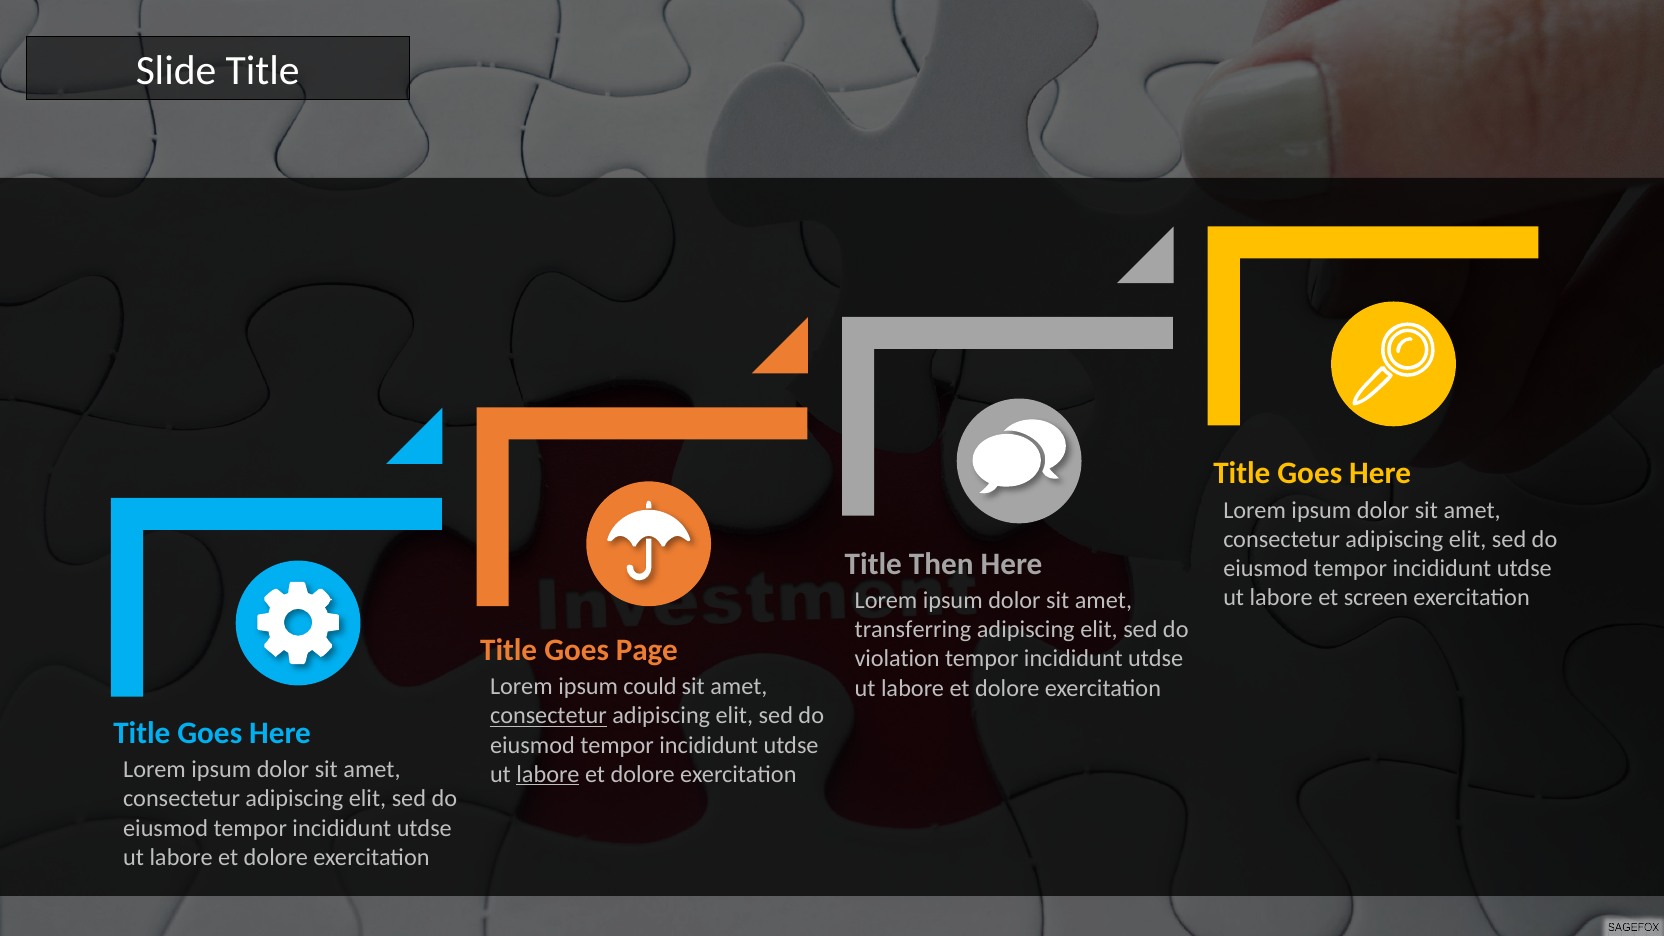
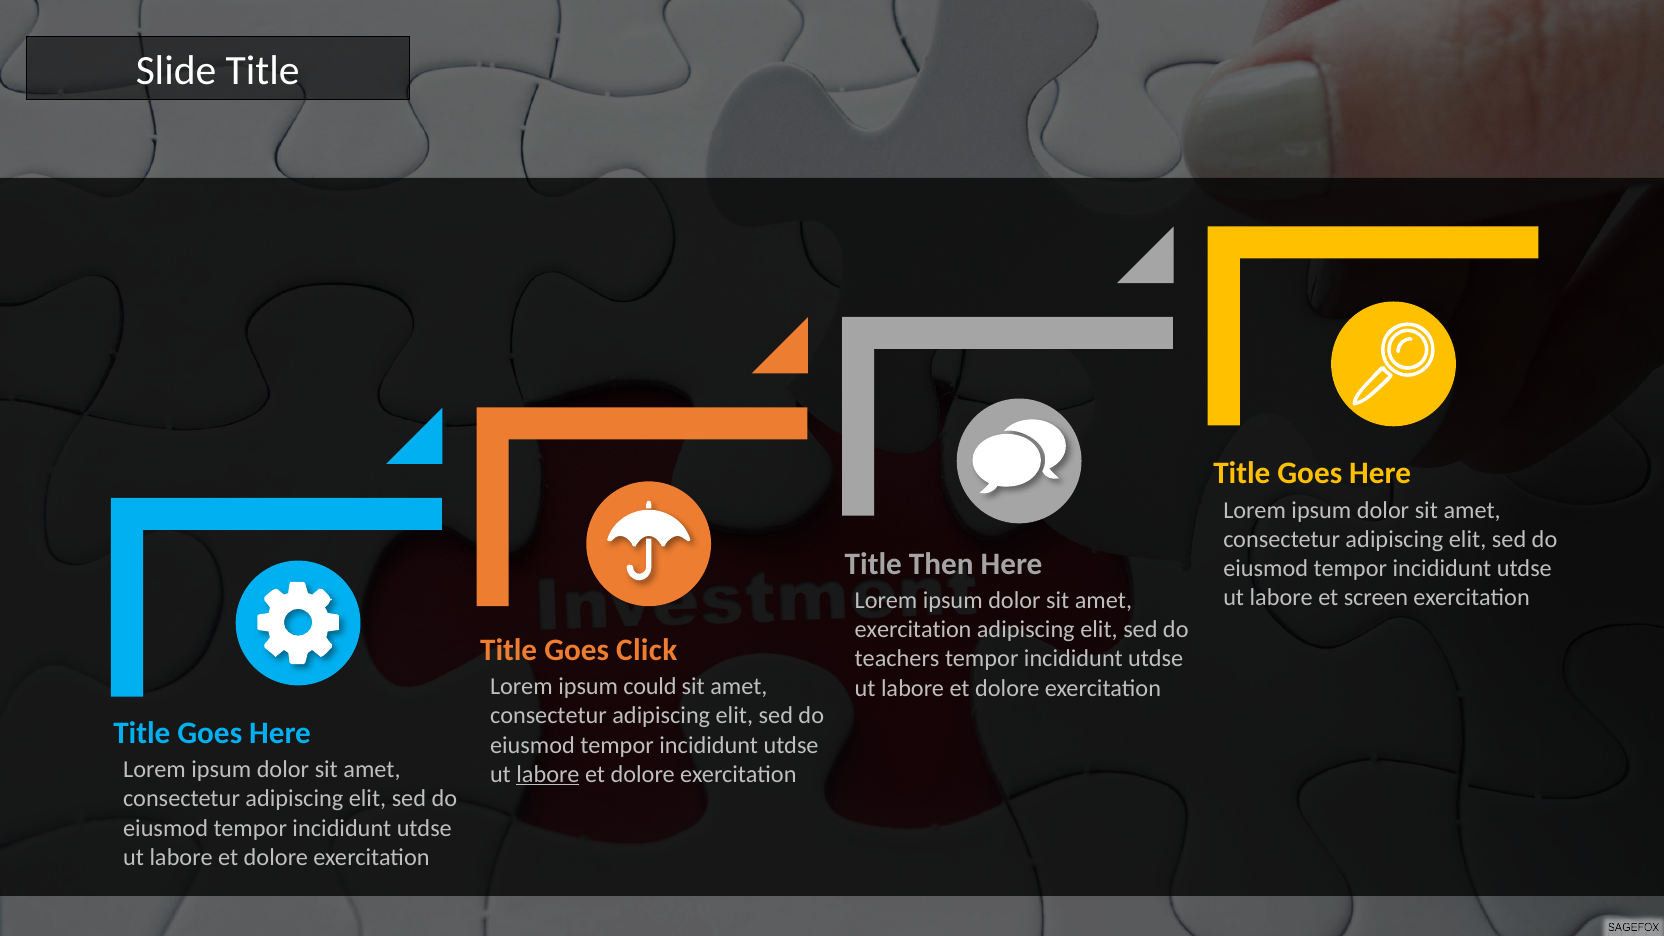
transferring: transferring -> exercitation (913, 630)
Page: Page -> Click (647, 650)
violation: violation -> teachers (897, 659)
consectetur underline: present -> none (548, 716)
